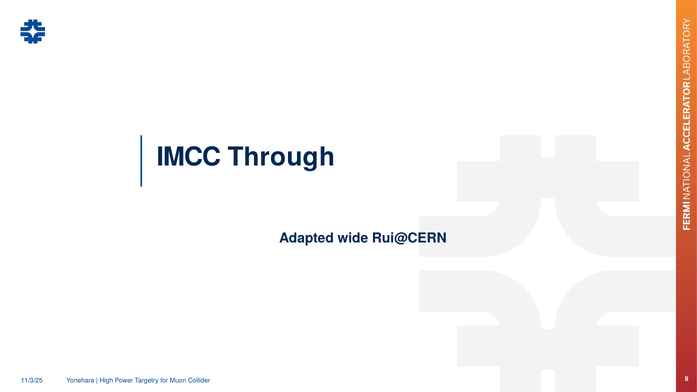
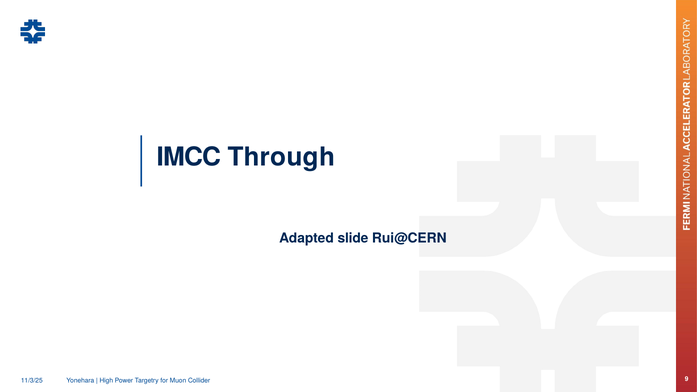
wide: wide -> slide (353, 238)
